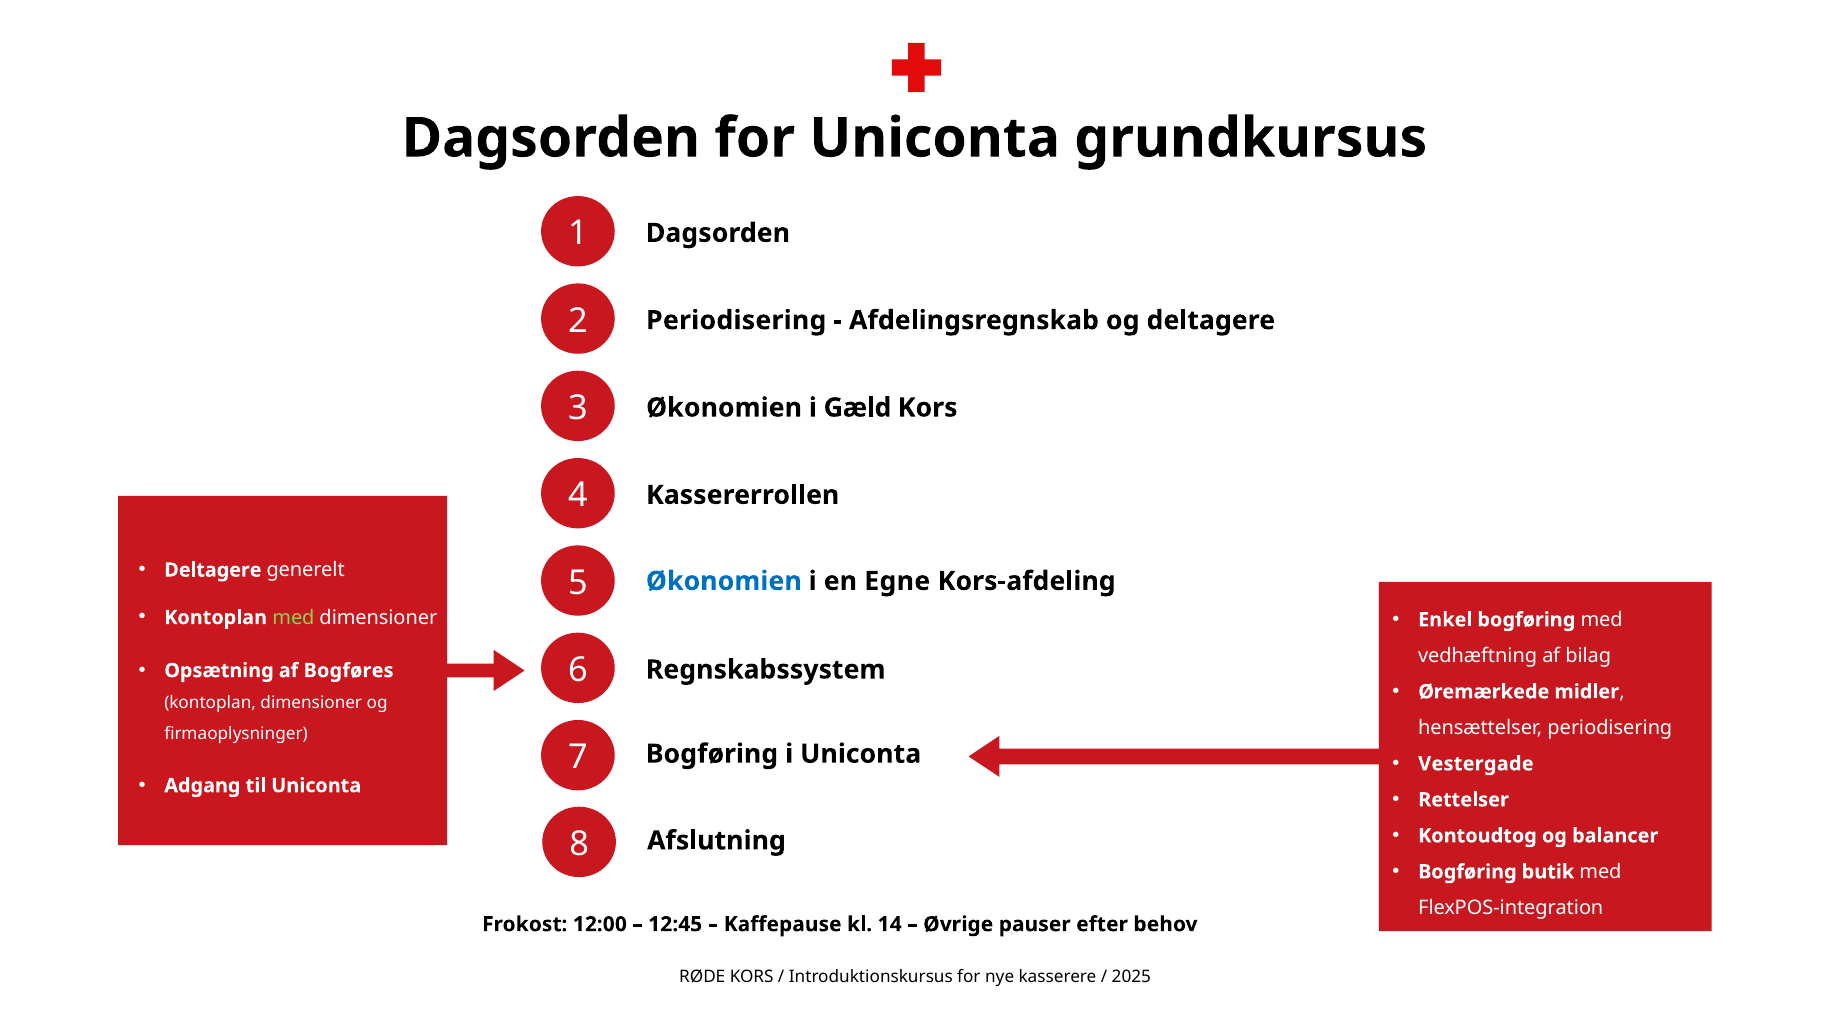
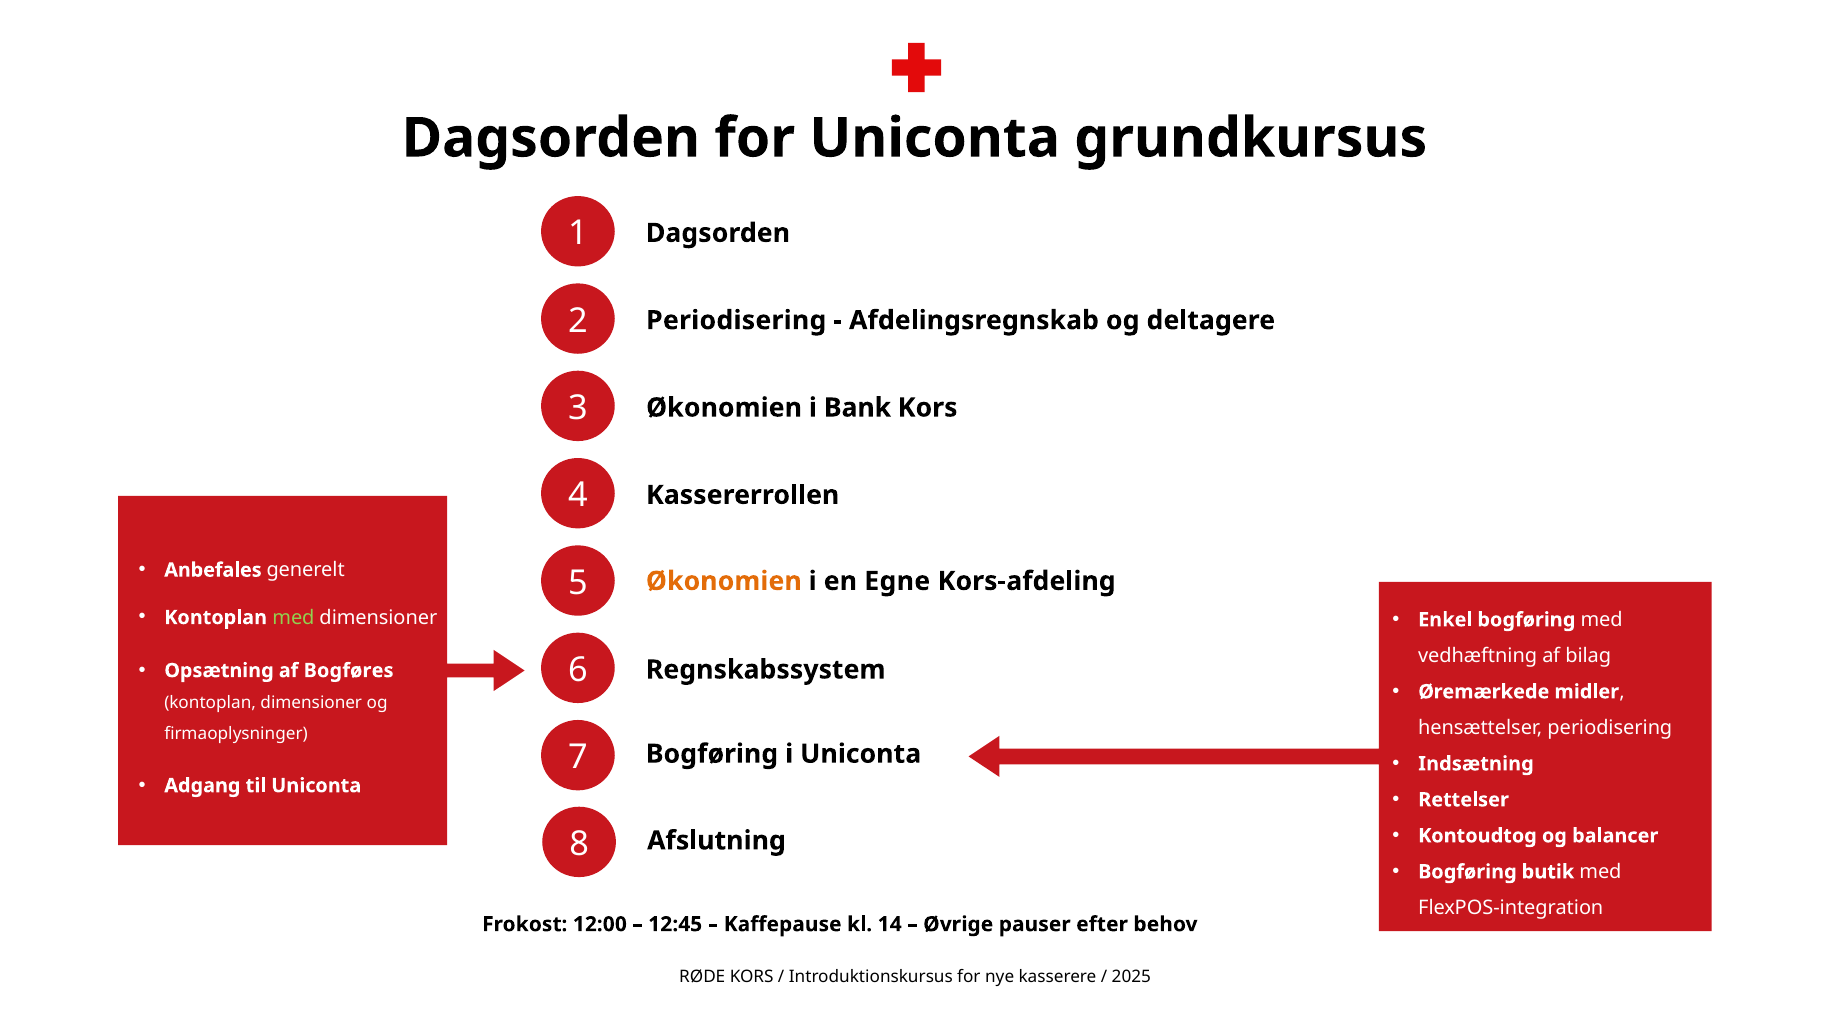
Gæld: Gæld -> Bank (857, 407)
Deltagere: Deltagere -> Anbefales (213, 570)
Økonomien colour: blue -> orange (724, 581)
Vestergade: Vestergade -> Indsætning (1476, 763)
